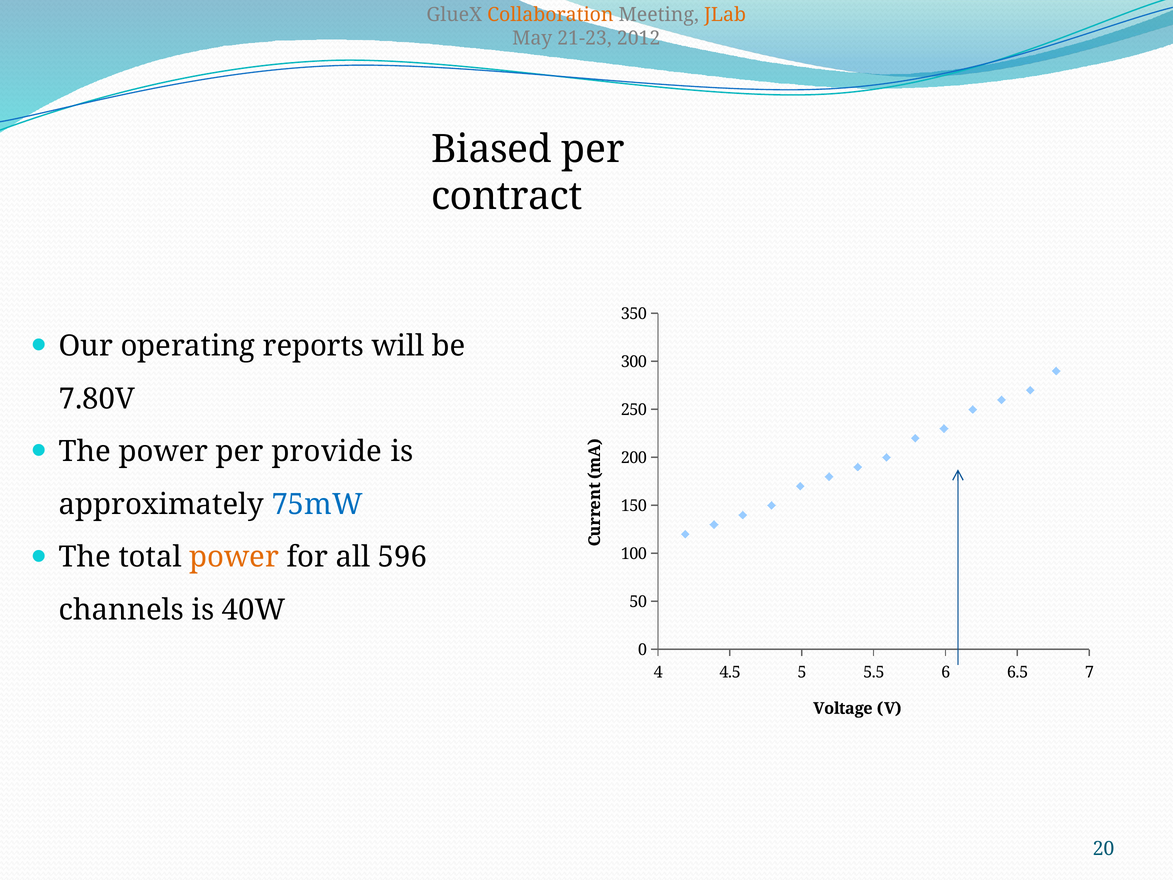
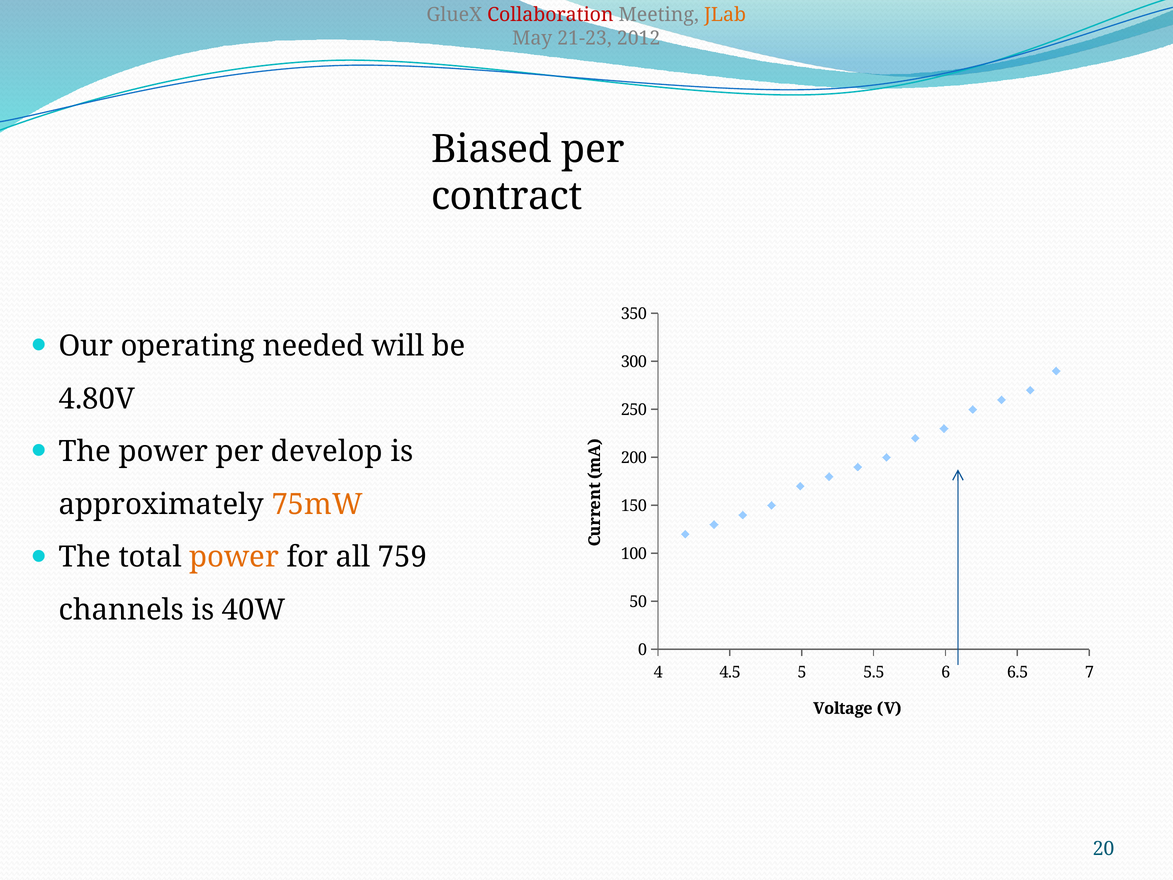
Collaboration colour: orange -> red (550, 15)
reports: reports -> needed (313, 346)
7.80V: 7.80V -> 4.80V (97, 399)
provide: provide -> develop (327, 452)
75mW colour: blue -> orange (317, 504)
596: 596 -> 759 (403, 557)
